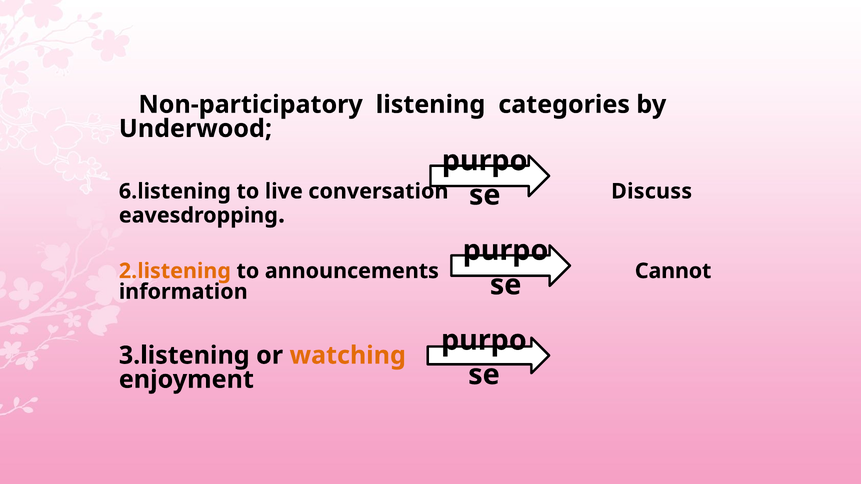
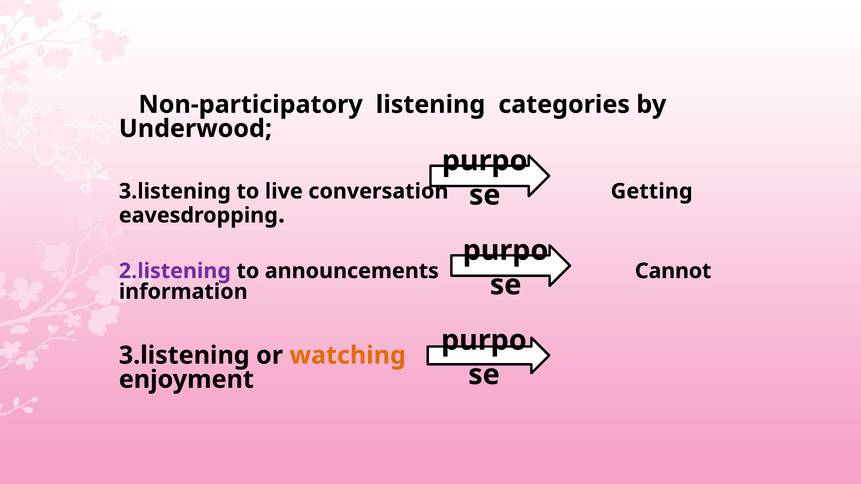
6.listening: 6.listening -> 3.listening (175, 191)
Discuss: Discuss -> Getting (652, 191)
2.listening colour: orange -> purple (175, 271)
